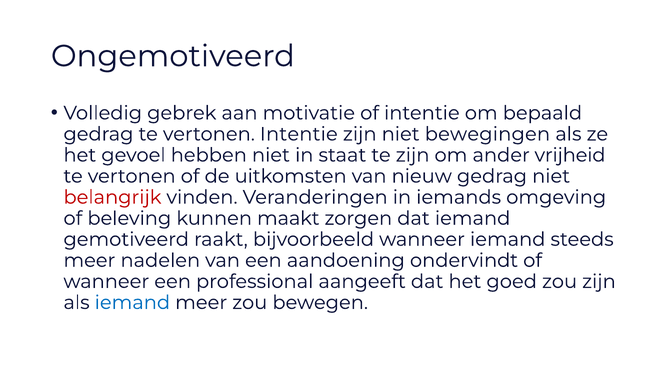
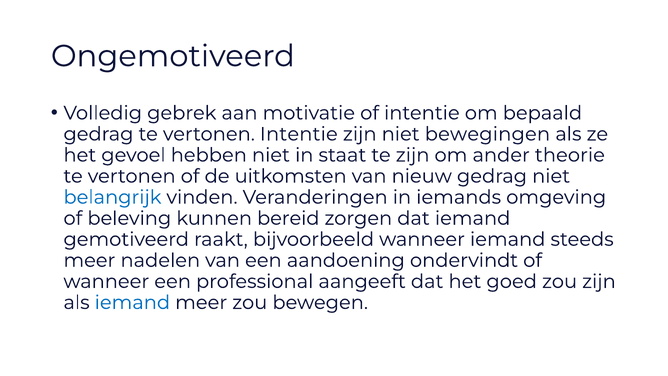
vrijheid: vrijheid -> theorie (570, 155)
belangrijk colour: red -> blue (112, 197)
maakt: maakt -> bereid (288, 218)
